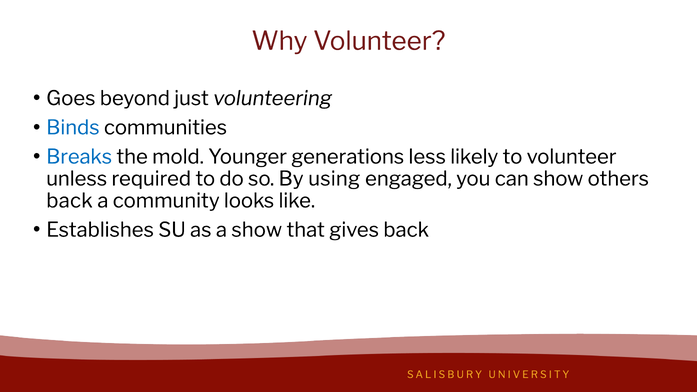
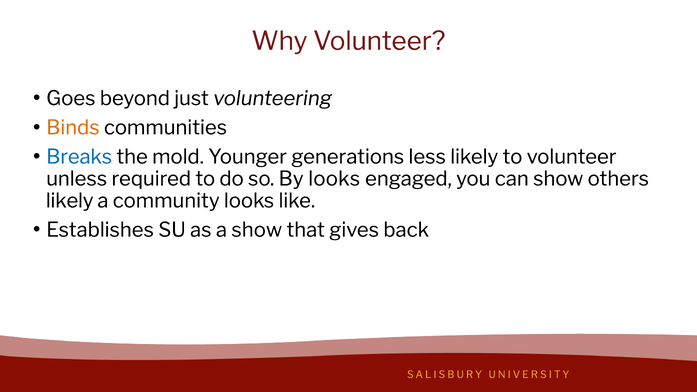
Binds colour: blue -> orange (73, 128)
By using: using -> looks (334, 179)
back: back -> likely (70, 201)
